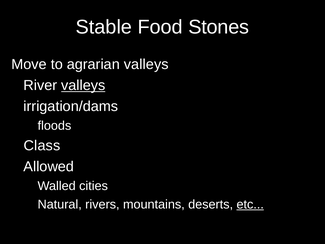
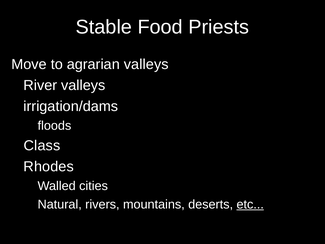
Stones: Stones -> Priests (219, 27)
valleys underline: present -> none (83, 85)
Allowed: Allowed -> Rhodes (49, 166)
